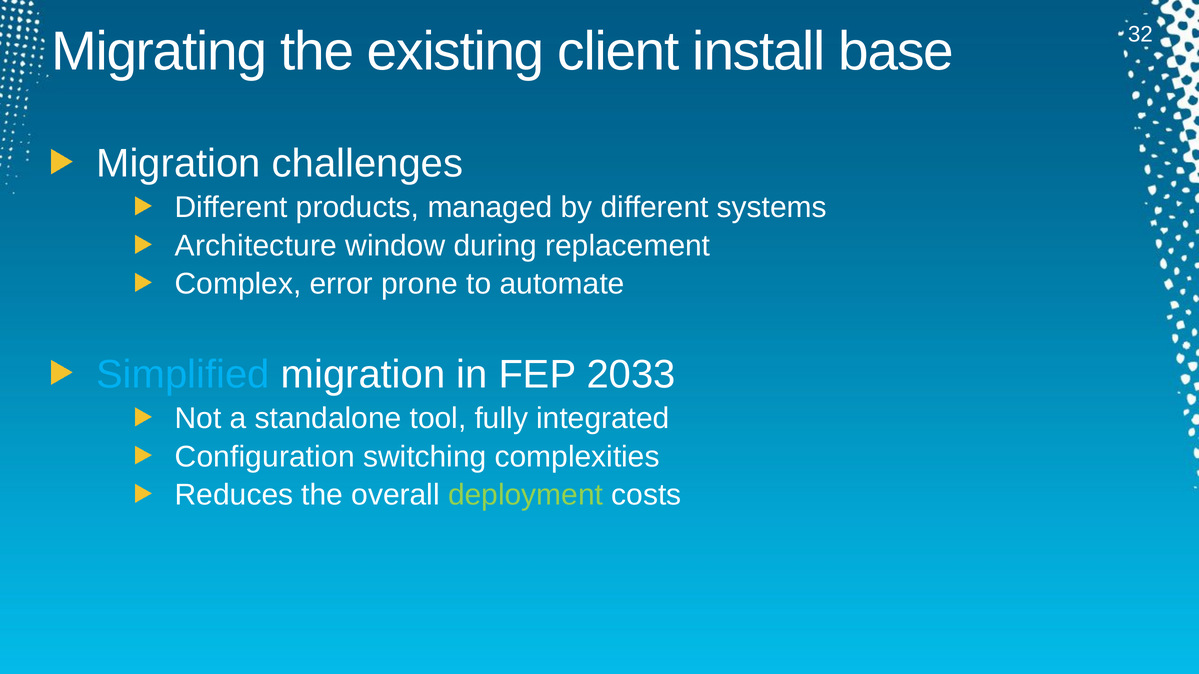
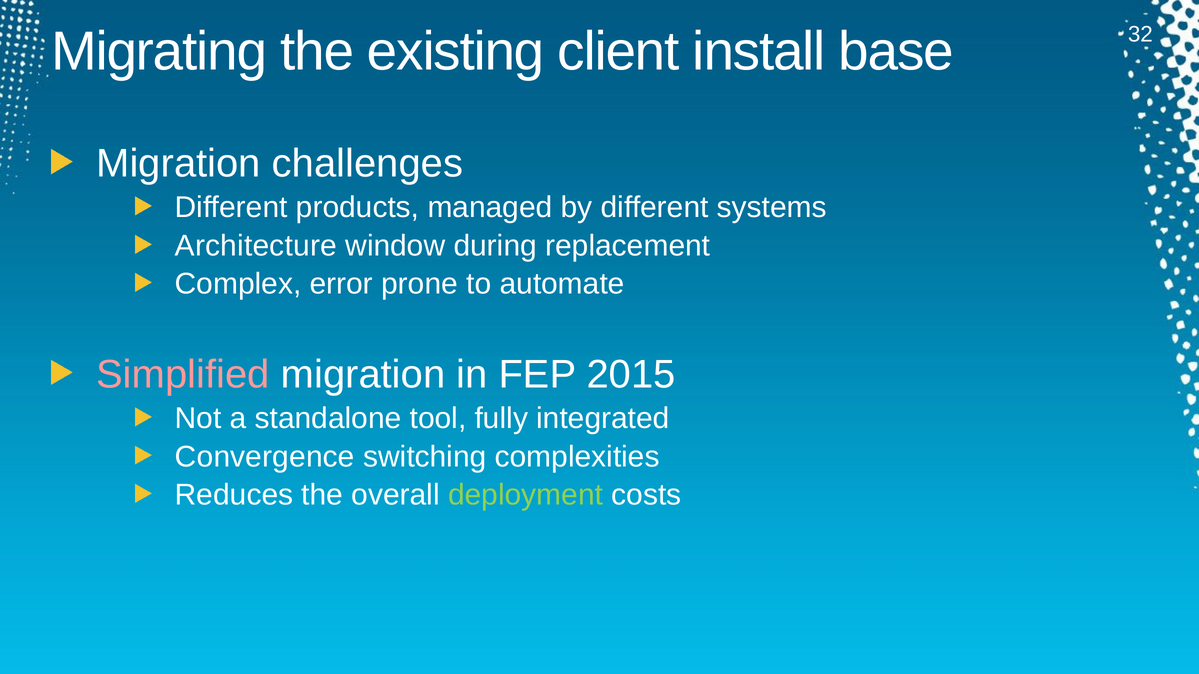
Simplified colour: light blue -> pink (183, 375)
2033: 2033 -> 2015 (631, 375)
Configuration: Configuration -> Convergence (265, 457)
